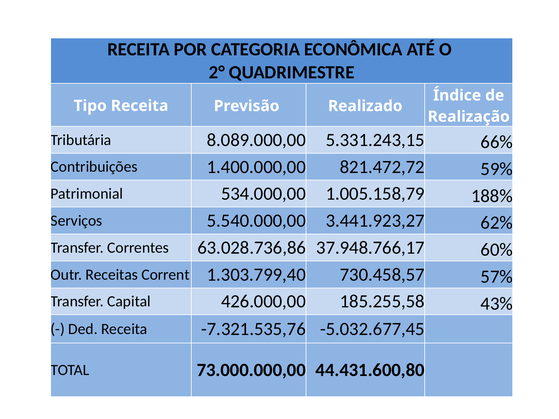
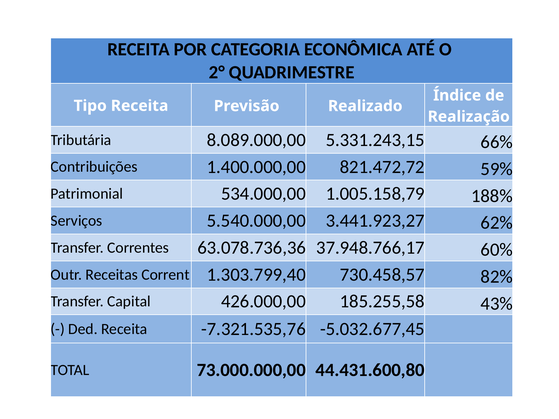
63.028.736,86: 63.028.736,86 -> 63.078.736,36 (252, 248)
57%: 57% -> 82% (497, 277)
